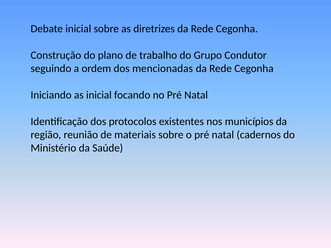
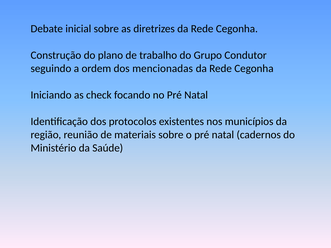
as inicial: inicial -> check (99, 95)
